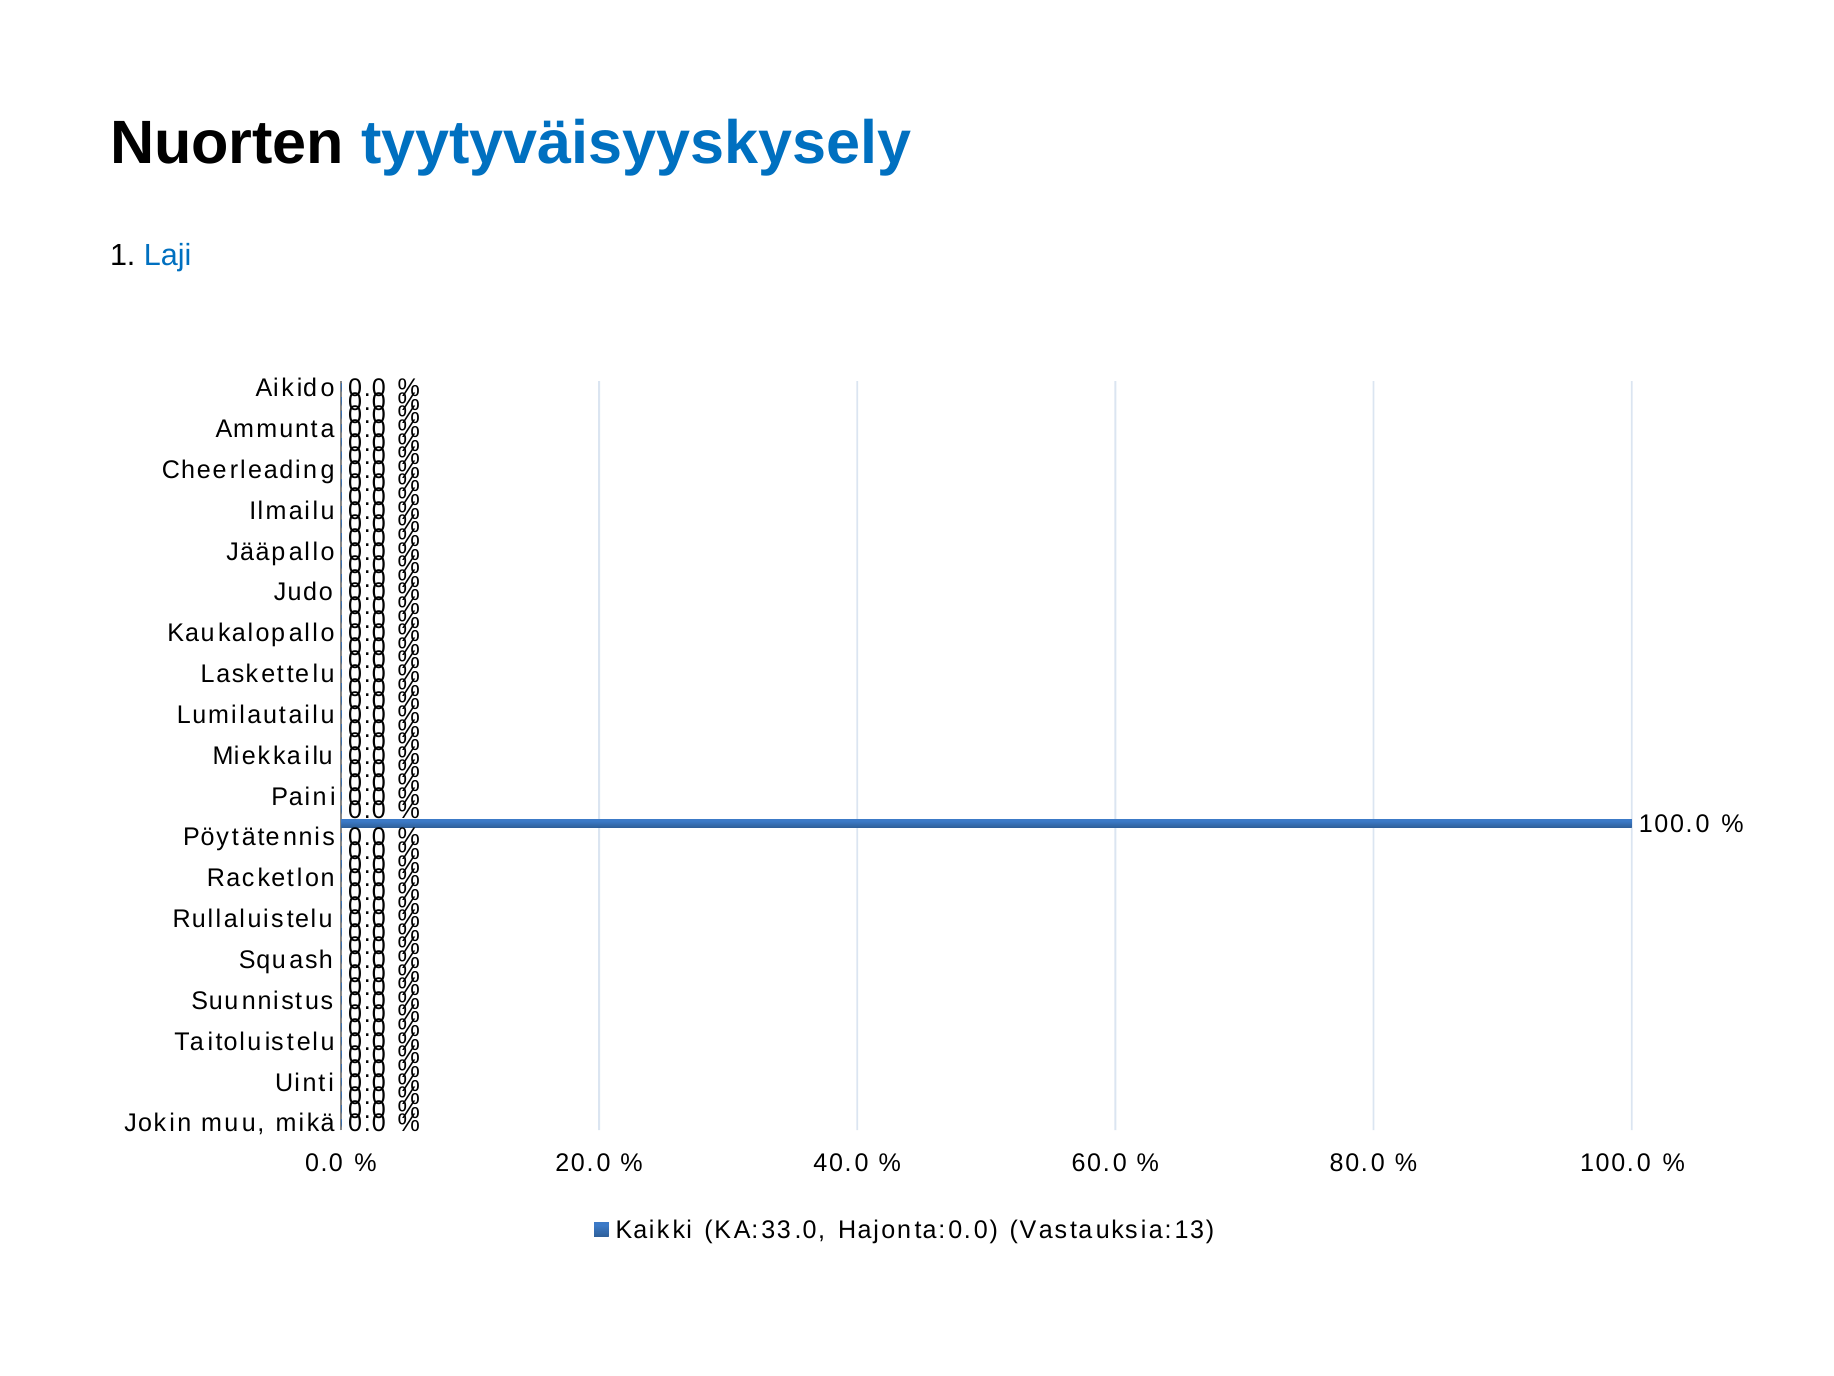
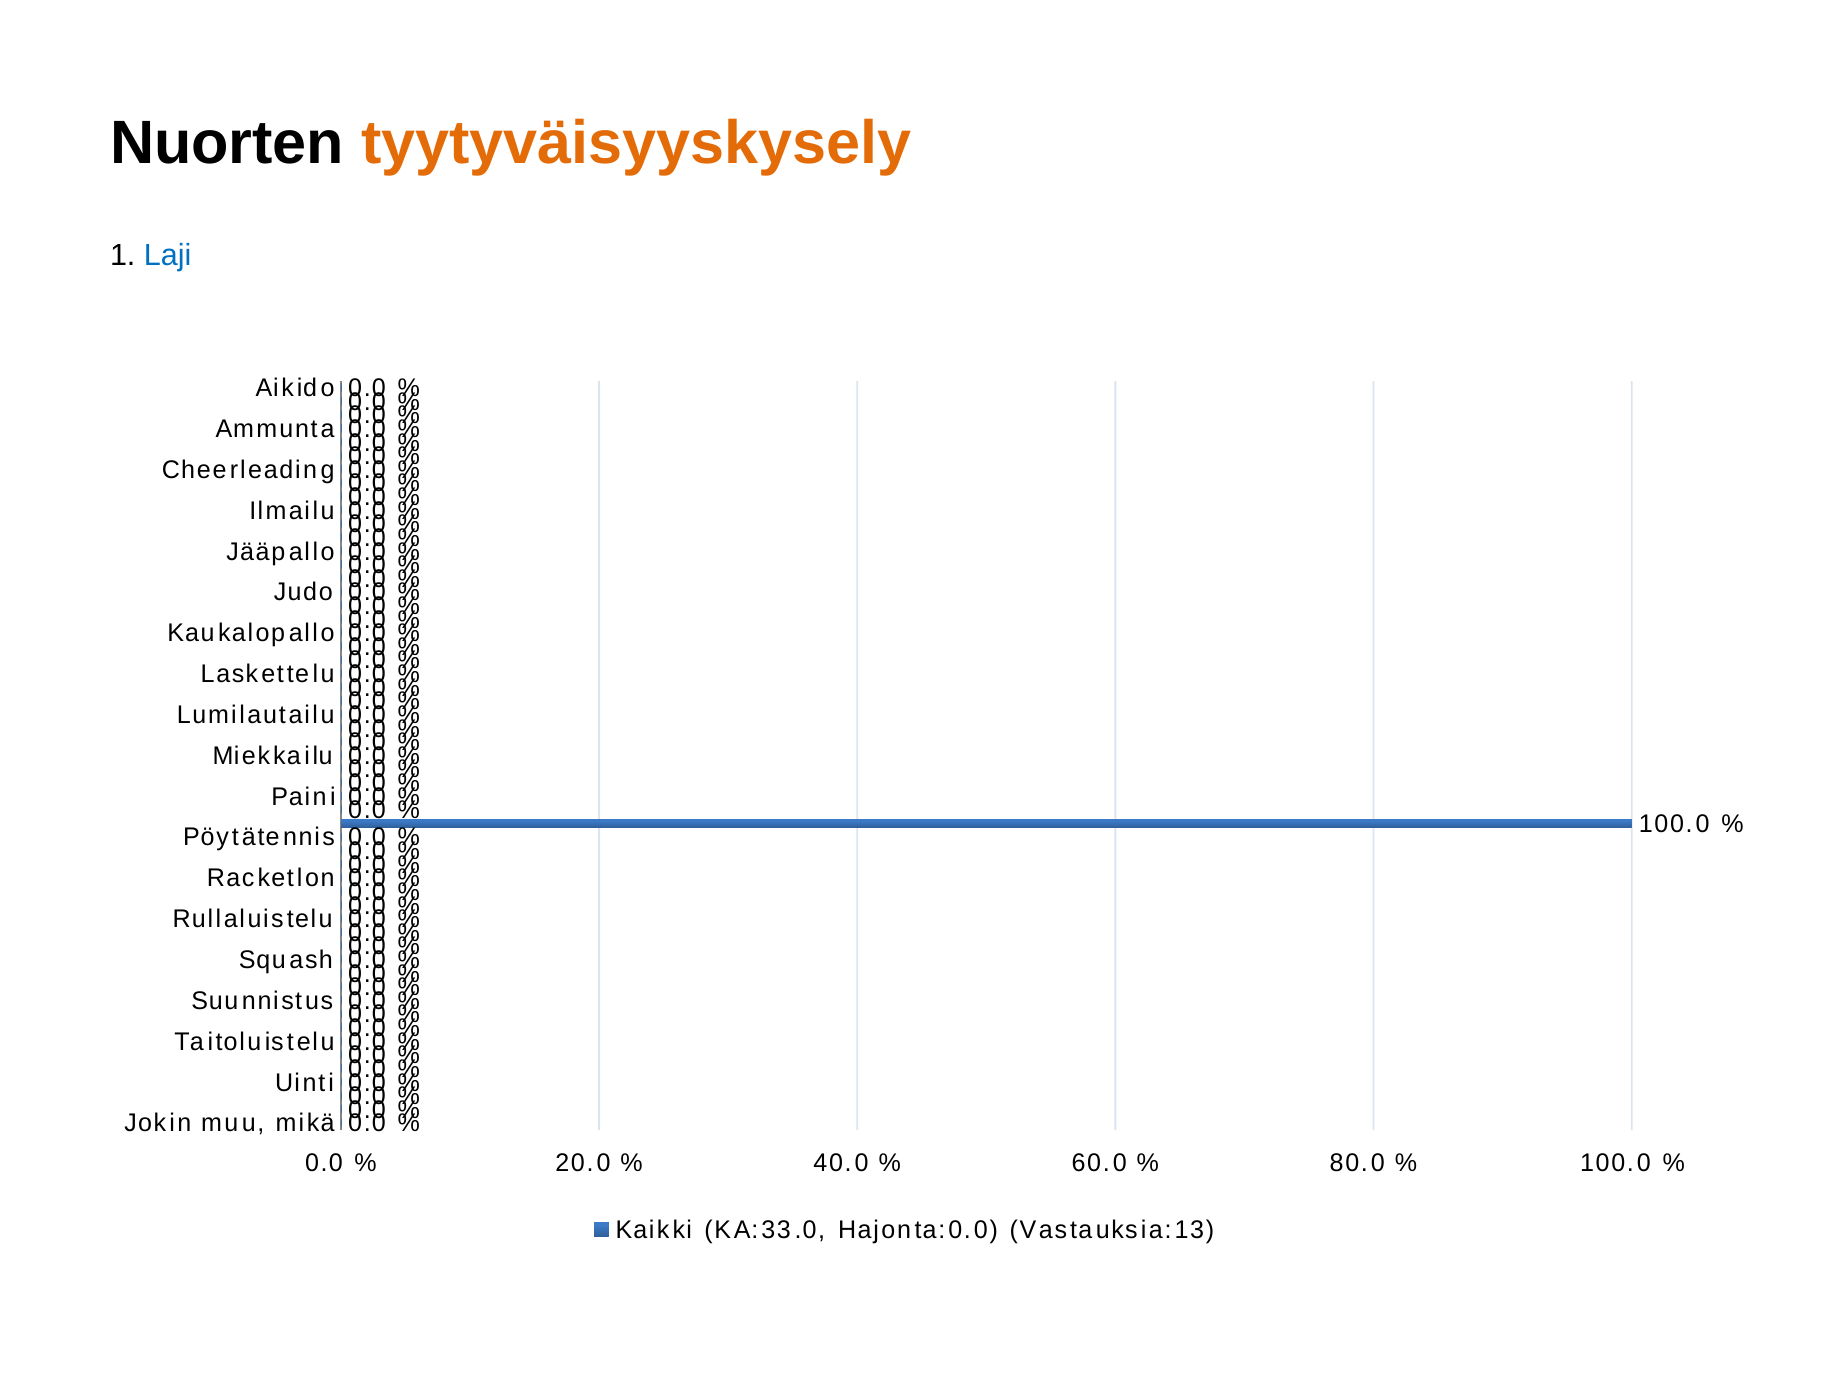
tyytyväisyyskysely colour: blue -> orange (636, 143)
